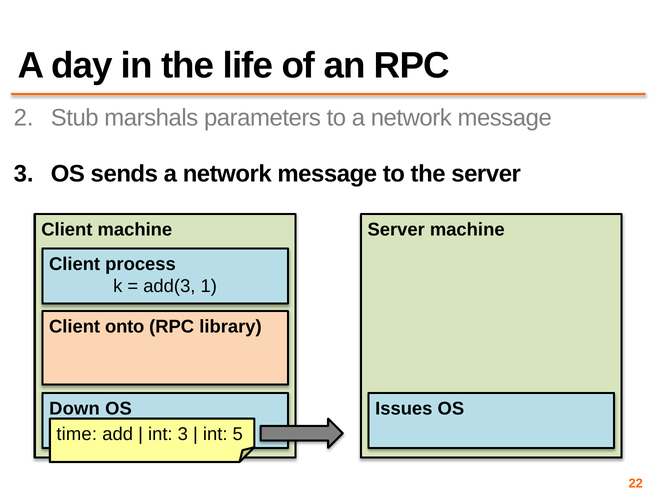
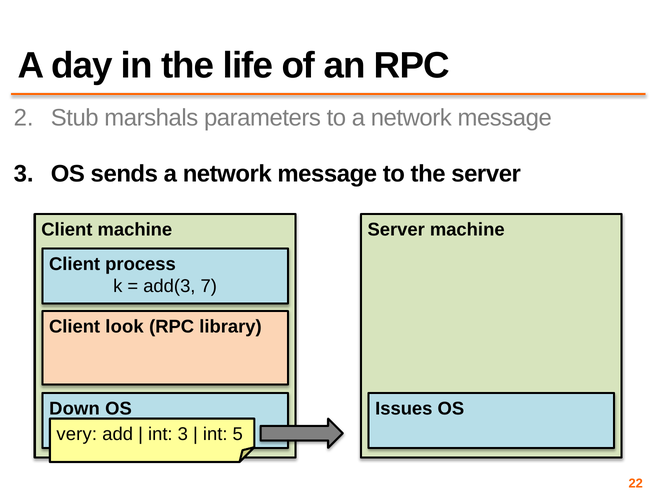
1: 1 -> 7 (209, 286)
onto: onto -> look (125, 326)
time: time -> very (77, 434)
